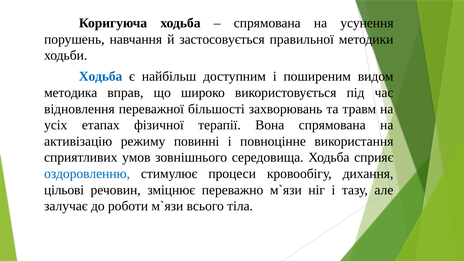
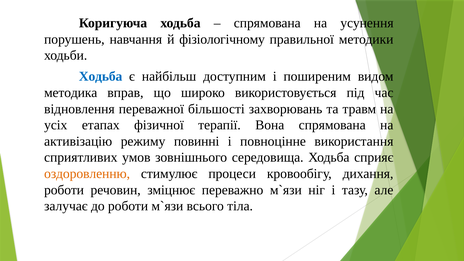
застосовується: застосовується -> фізіологічному (222, 39)
оздоровленню colour: blue -> orange (87, 174)
цільові: цільові -> роботи (64, 190)
